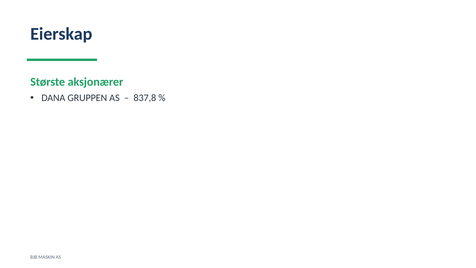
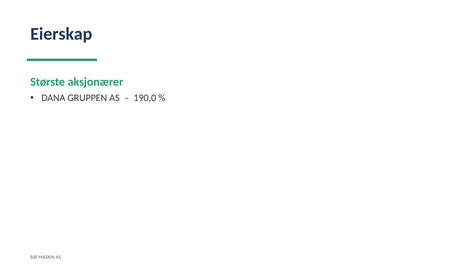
837,8: 837,8 -> 190,0 (145, 98)
